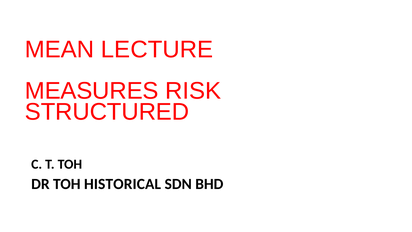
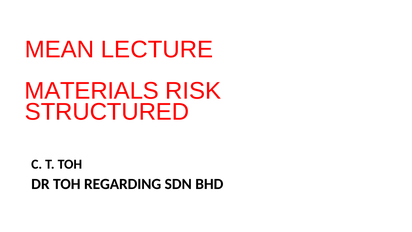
MEASURES: MEASURES -> MATERIALS (92, 91)
HISTORICAL: HISTORICAL -> REGARDING (123, 184)
